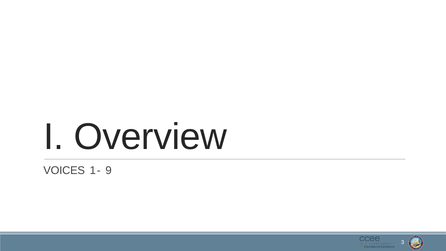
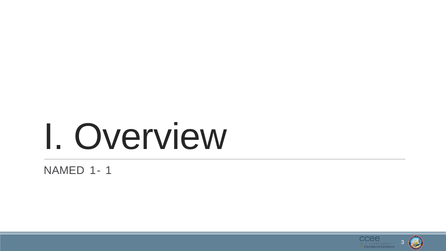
VOICES: VOICES -> NAMED (64, 171)
9: 9 -> 1 (109, 171)
